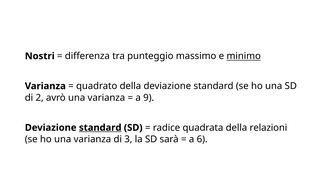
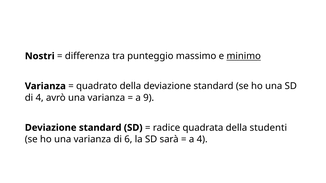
di 2: 2 -> 4 (40, 98)
standard underline: present -> none (100, 128)
relazioni: relazioni -> studenti (268, 128)
3: 3 -> 6 (128, 140)
a 6: 6 -> 4 (202, 140)
